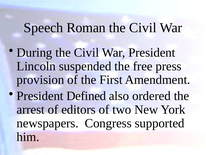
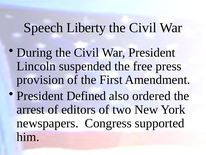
Roman: Roman -> Liberty (86, 28)
